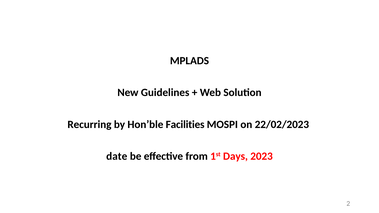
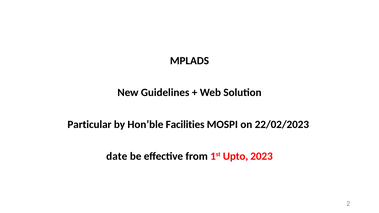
Recurring: Recurring -> Particular (89, 124)
Days: Days -> Upto (236, 156)
